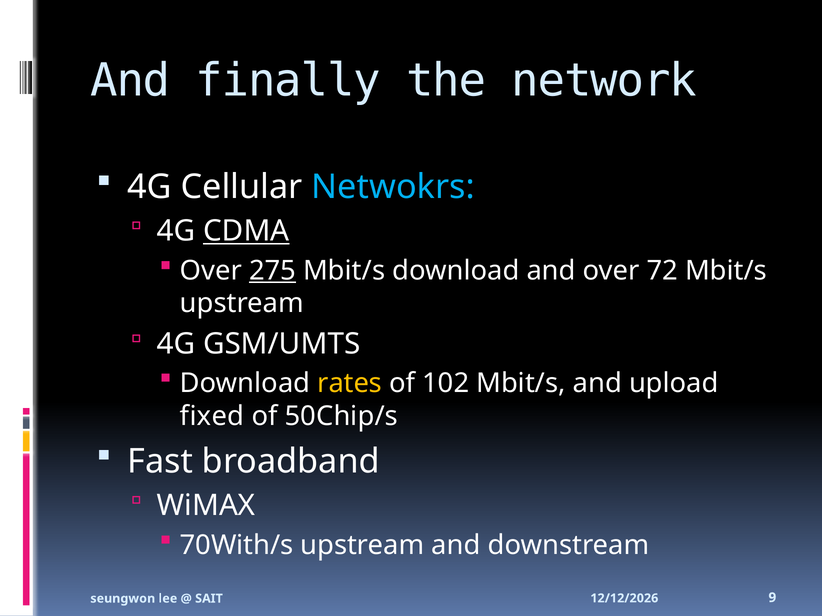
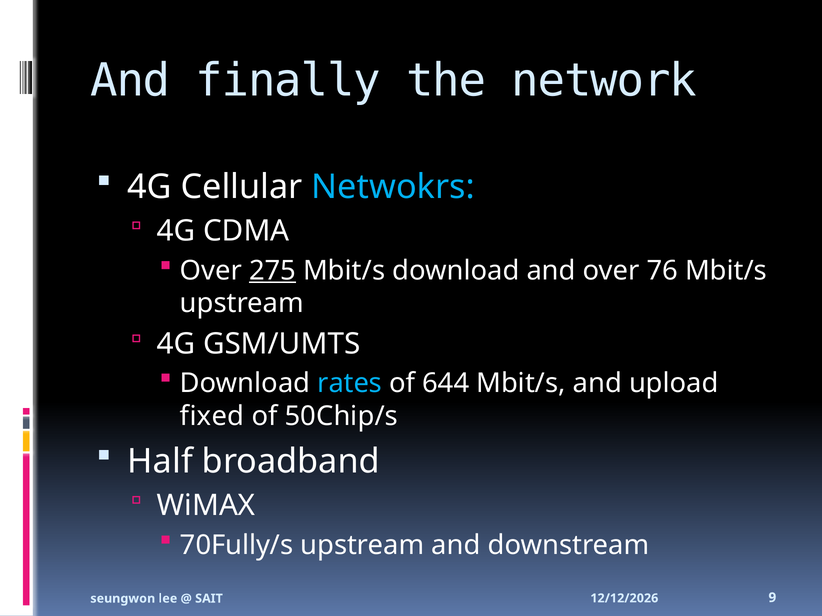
CDMA underline: present -> none (246, 231)
72: 72 -> 76 (662, 271)
rates colour: yellow -> light blue (350, 384)
102: 102 -> 644 (446, 384)
Fast: Fast -> Half (160, 462)
70With/s: 70With/s -> 70Fully/s (237, 545)
